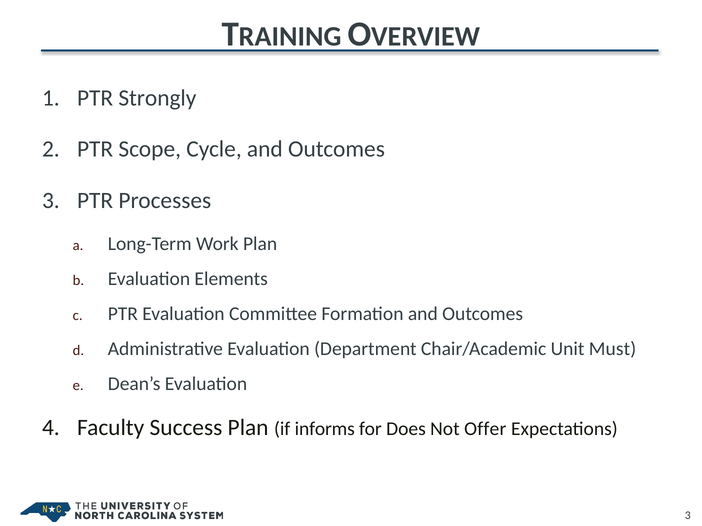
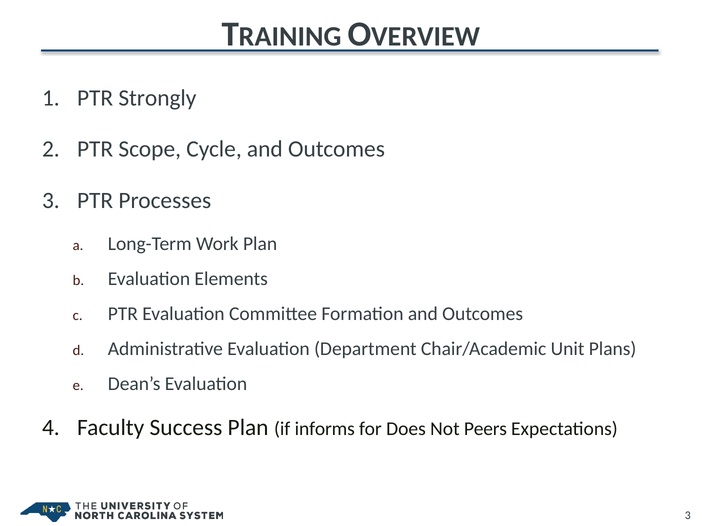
Must: Must -> Plans (613, 349)
Offer: Offer -> Peers (485, 429)
